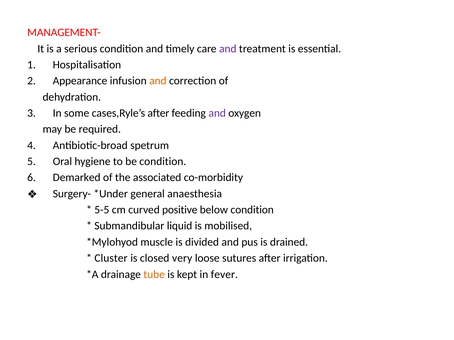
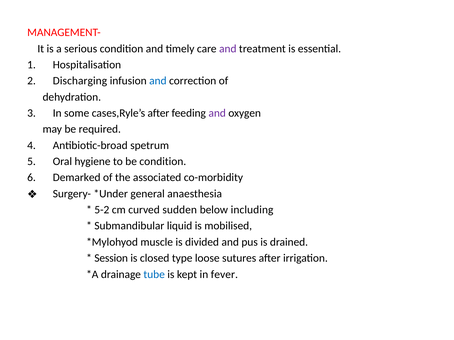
Appearance: Appearance -> Discharging (80, 81)
and colour: orange -> blue (158, 81)
5-5: 5-5 -> 5-2 (102, 210)
positive: positive -> sudden (180, 210)
below condition: condition -> including (252, 210)
Cluster: Cluster -> Session (111, 259)
very: very -> type (182, 259)
tube colour: orange -> blue (154, 275)
